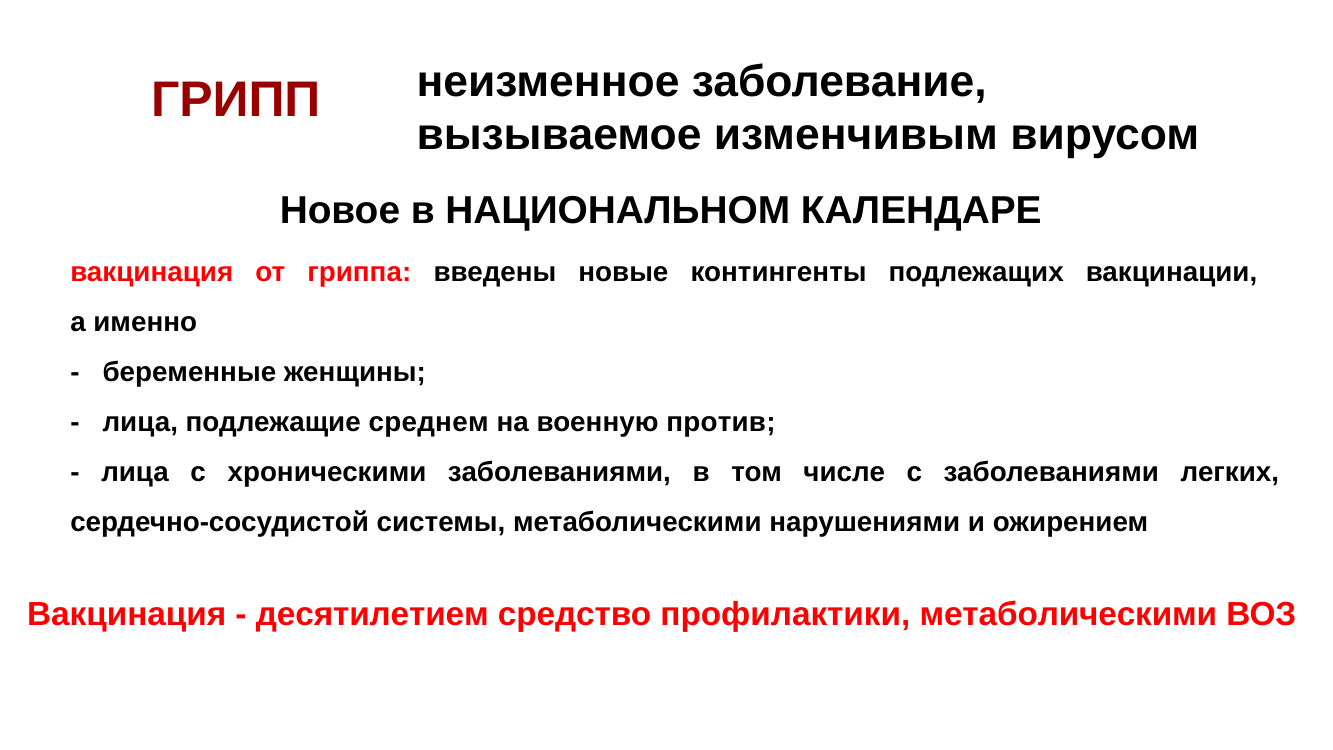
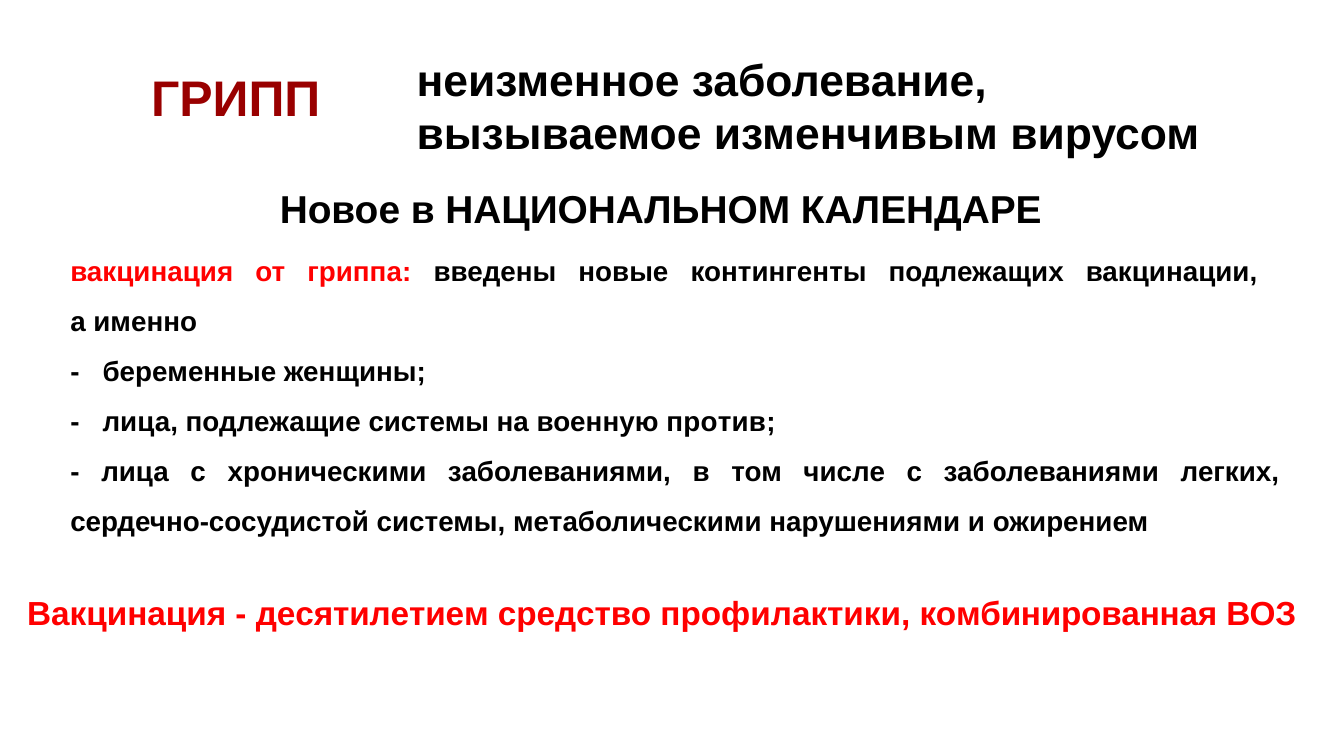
подлежащие среднем: среднем -> системы (429, 422)
профилактики метаболическими: метаболическими -> комбинированная (1068, 615)
